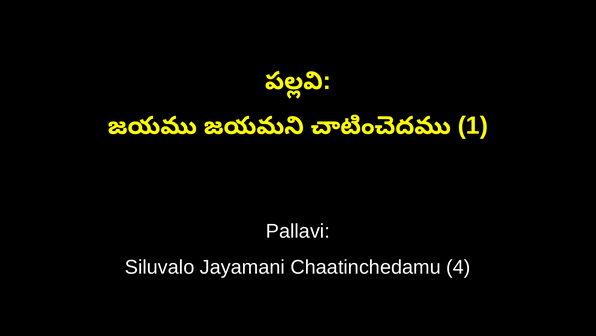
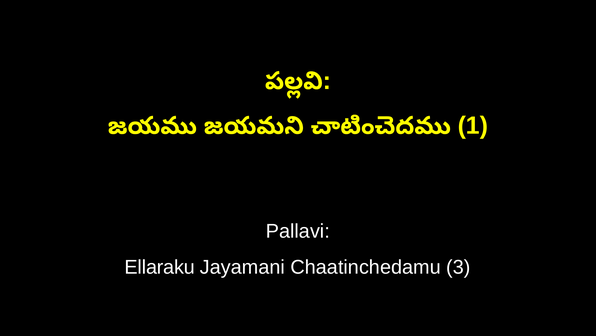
Siluvalo: Siluvalo -> Ellaraku (160, 267)
4: 4 -> 3 (458, 267)
